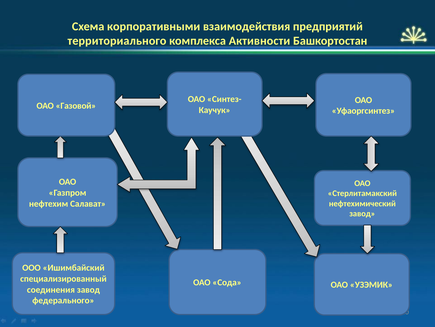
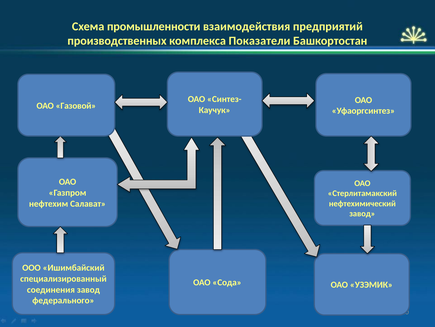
корпоративными: корпоративными -> промышленности (154, 26)
территориального: территориального -> производственных (117, 41)
Активности: Активности -> Показатели (259, 41)
